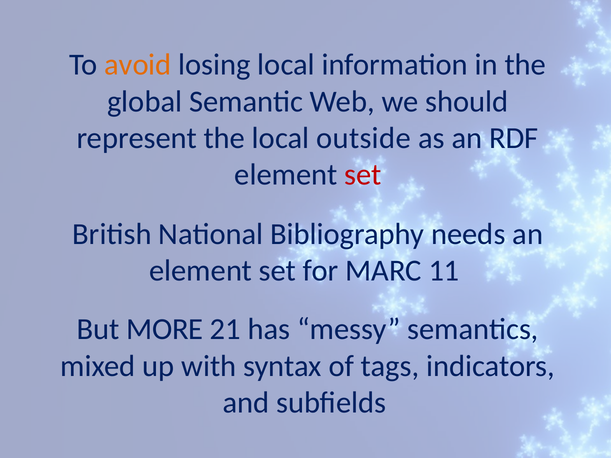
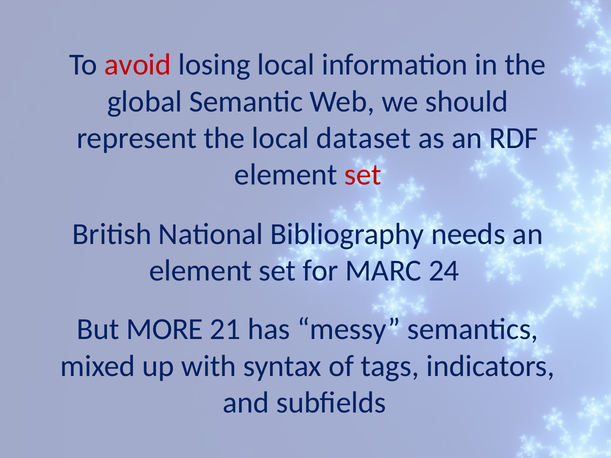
avoid colour: orange -> red (138, 65)
outside: outside -> dataset (364, 138)
11: 11 -> 24 (444, 271)
